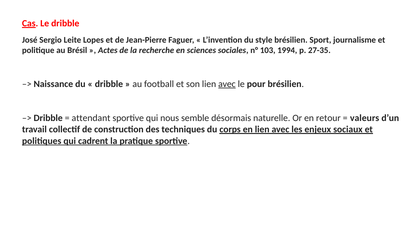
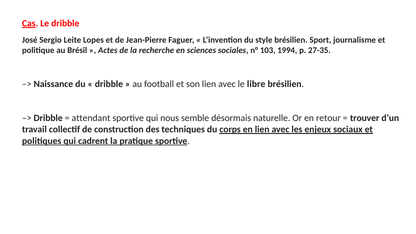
avec underline: present -> none (227, 84)
pour: pour -> libre (256, 84)
valeurs: valeurs -> trouver (365, 118)
